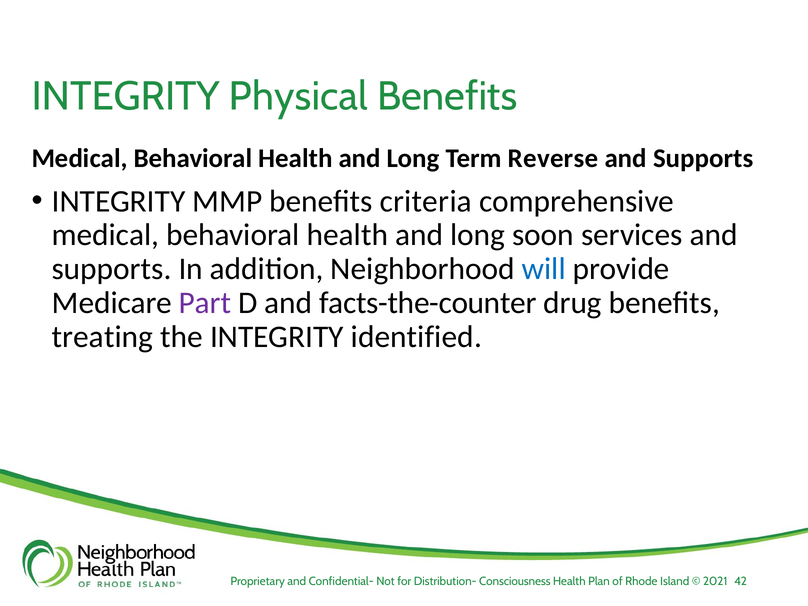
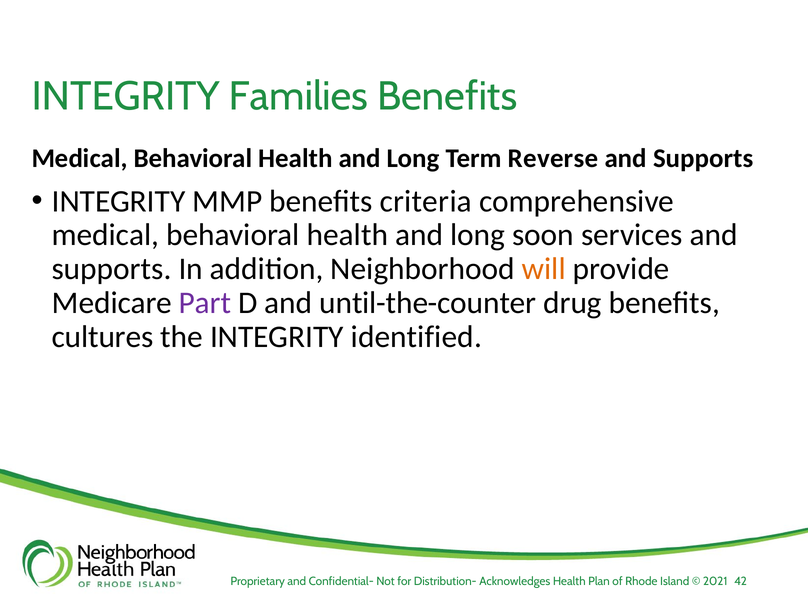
Physical: Physical -> Families (299, 96)
will colour: blue -> orange (544, 269)
facts-the-counter: facts-the-counter -> until-the-counter (428, 303)
treating: treating -> cultures (103, 337)
Consciousness: Consciousness -> Acknowledges (515, 581)
